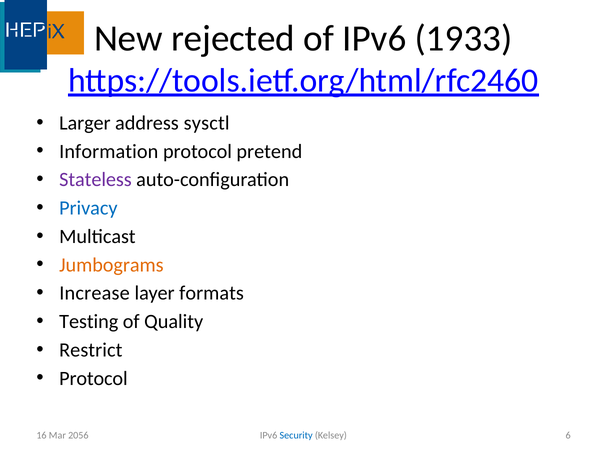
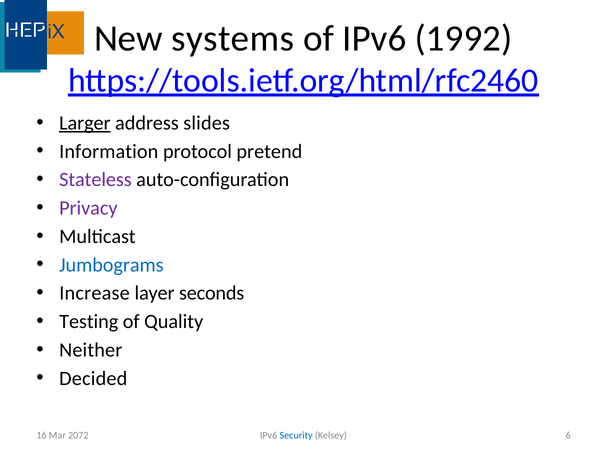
rejected: rejected -> systems (233, 38)
1933: 1933 -> 1992 (464, 38)
Larger underline: none -> present (85, 123)
sysctl: sysctl -> slides (207, 123)
Privacy colour: blue -> purple (88, 208)
Jumbograms colour: orange -> blue (111, 264)
formats: formats -> seconds (212, 293)
Restrict: Restrict -> Neither (91, 349)
Protocol: Protocol -> Decided (93, 378)
2056: 2056 -> 2072 (78, 435)
